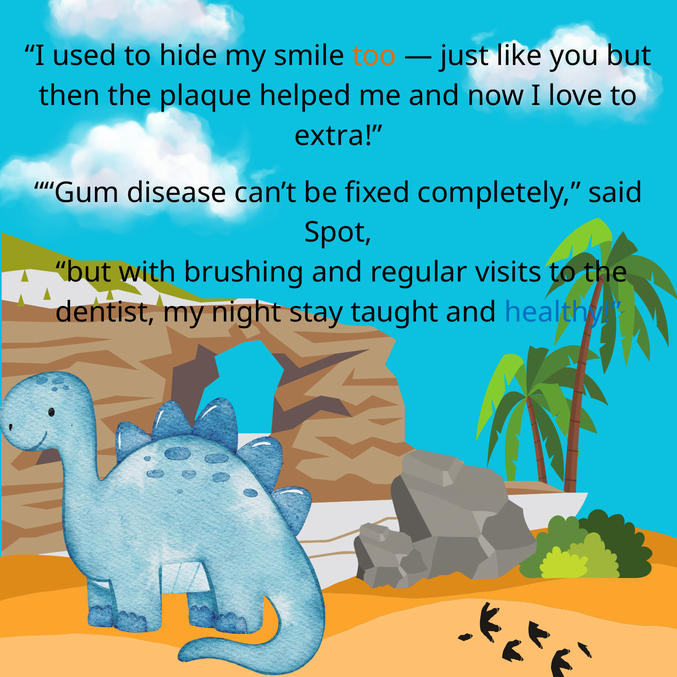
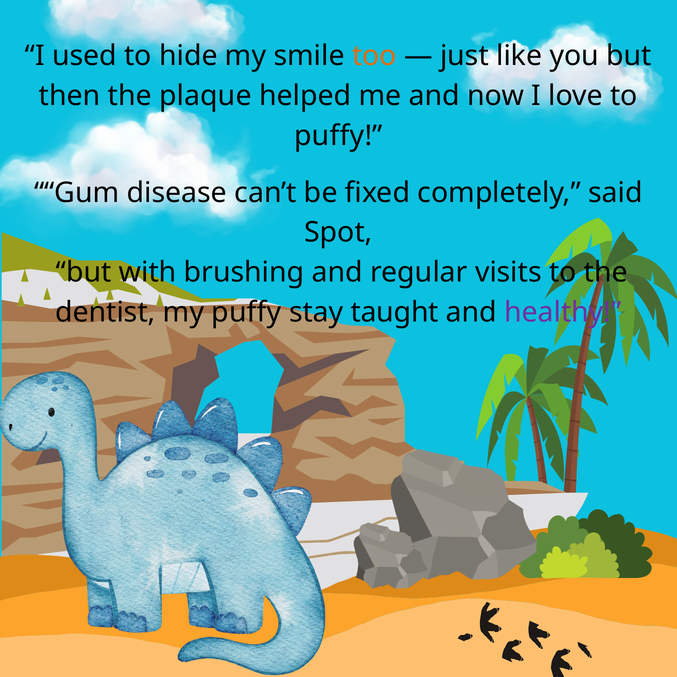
extra: extra -> puffy (338, 136)
my night: night -> puffy (246, 312)
healthy colour: blue -> purple (563, 312)
